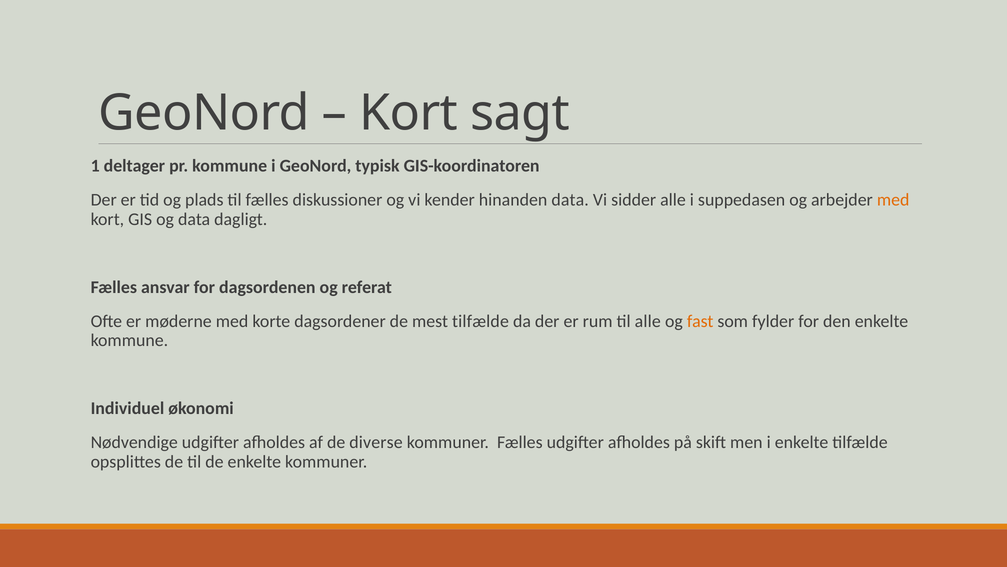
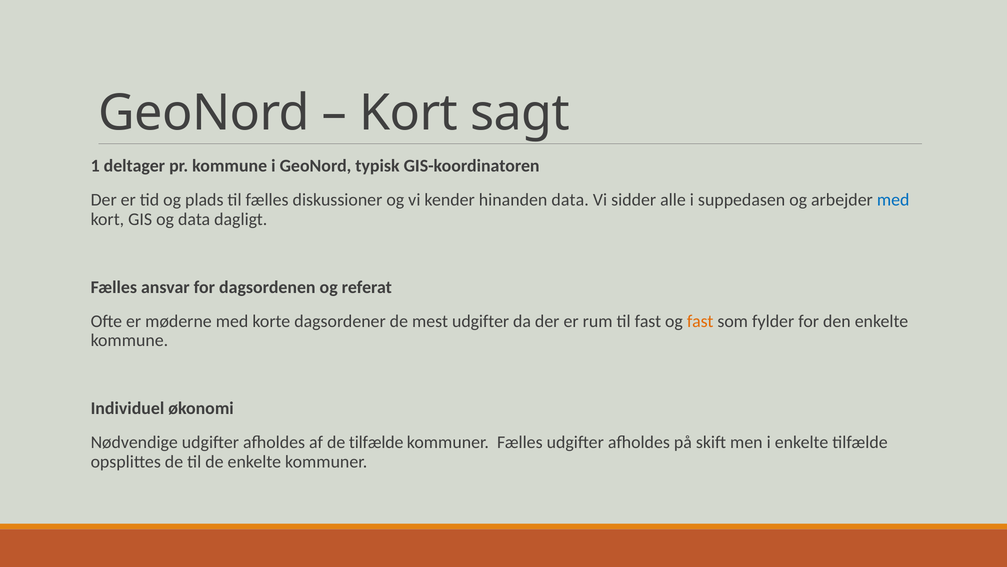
med colour: orange -> blue (893, 200)
mest tilfælde: tilfælde -> udgifter (481, 321)
til alle: alle -> fast (648, 321)
de diverse: diverse -> tilfælde (376, 442)
